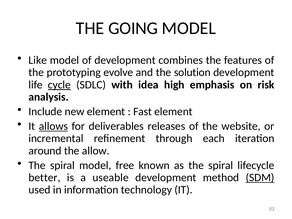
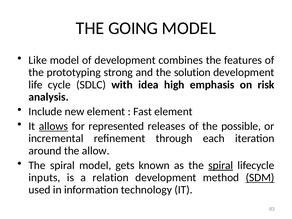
evolve: evolve -> strong (118, 72)
cycle underline: present -> none (59, 85)
deliverables: deliverables -> represented (116, 126)
website: website -> possible (241, 126)
free: free -> gets (125, 165)
spiral underline: none -> present (221, 165)
better: better -> inputs (44, 178)
useable: useable -> relation (111, 178)
